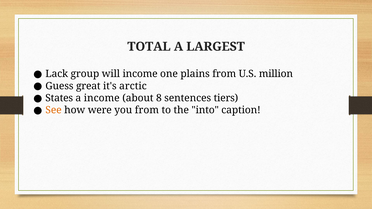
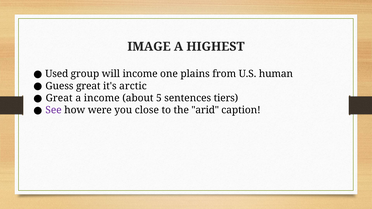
TOTAL: TOTAL -> IMAGE (149, 47)
LARGEST: LARGEST -> HIGHEST (215, 47)
Lack: Lack -> Used (57, 74)
million: million -> human (276, 74)
States: States -> Great (59, 98)
8: 8 -> 5 (159, 98)
See colour: orange -> purple (54, 110)
you from: from -> close (147, 110)
into: into -> arid (205, 110)
